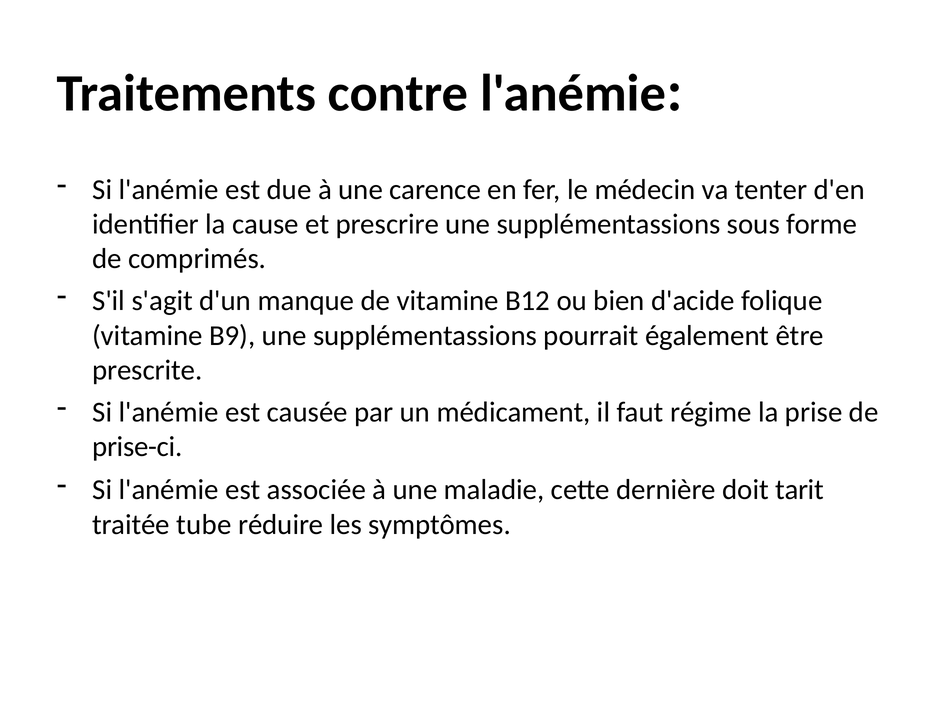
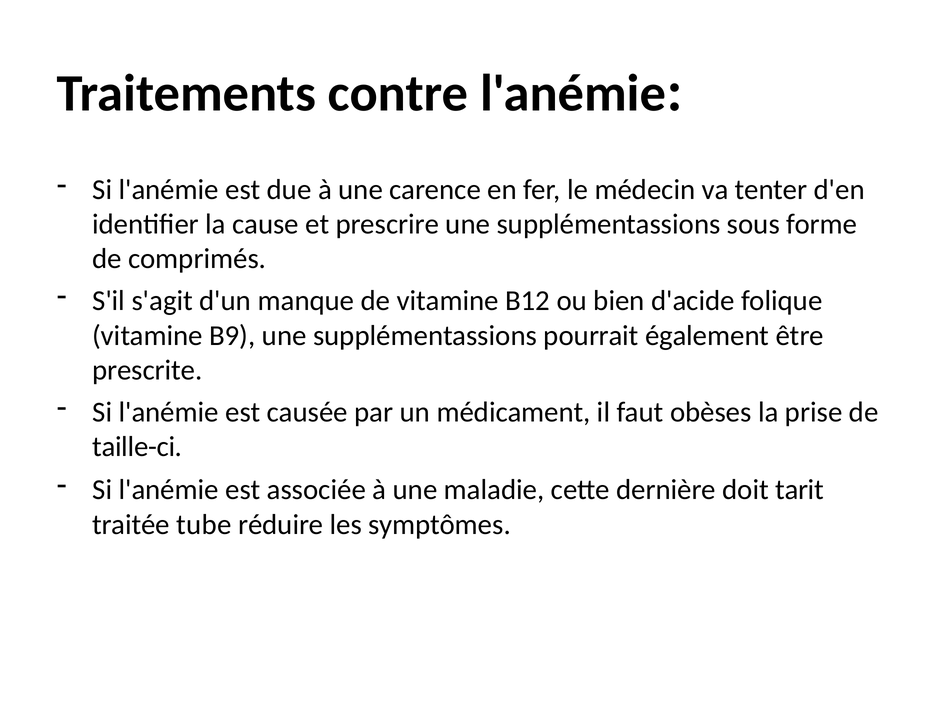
régime: régime -> obèses (711, 412)
prise-ci: prise-ci -> taille-ci (137, 447)
